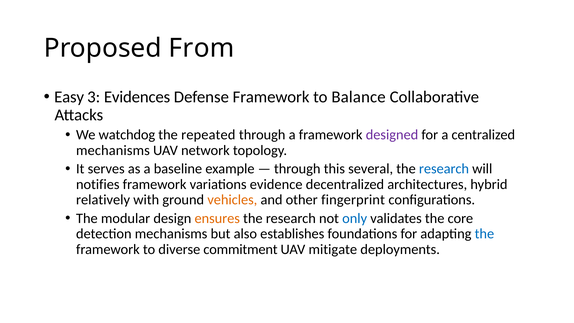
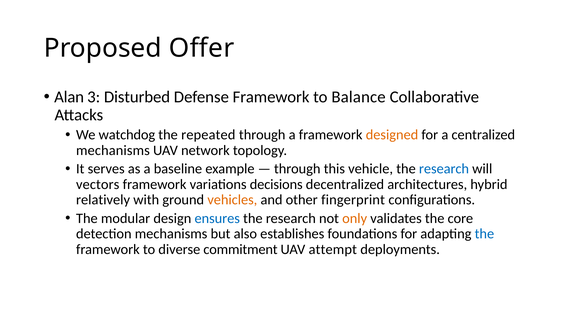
From: From -> Offer (202, 48)
Easy: Easy -> Alan (69, 97)
Evidences: Evidences -> Disturbed (137, 97)
designed colour: purple -> orange (392, 135)
several: several -> vehicle (371, 169)
notifies: notifies -> vectors (98, 184)
evidence: evidence -> decisions (276, 184)
ensures colour: orange -> blue (217, 218)
only colour: blue -> orange (355, 218)
mitigate: mitigate -> attempt (333, 249)
